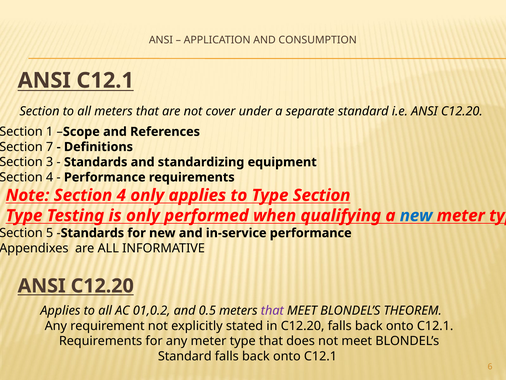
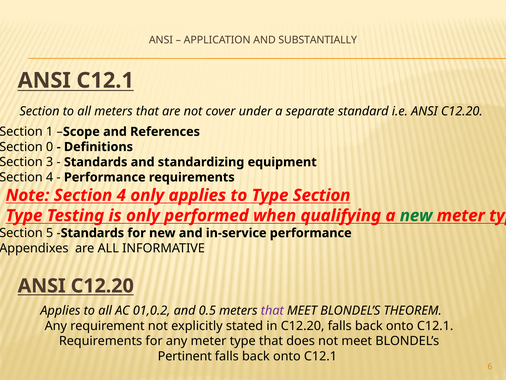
CONSUMPTION: CONSUMPTION -> SUBSTANTIALLY (318, 40)
7: 7 -> 0 (50, 147)
new colour: blue -> green (416, 215)
Standard: Standard -> Pertinent (185, 356)
